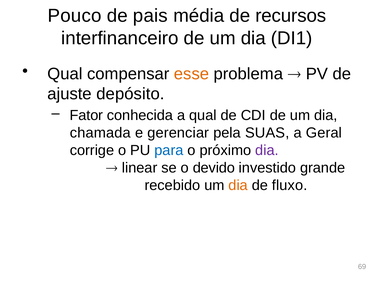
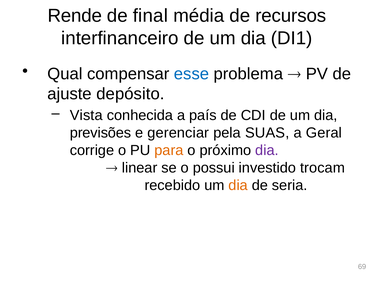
Pouco: Pouco -> Rende (75, 16)
pais: pais -> final (150, 16)
esse colour: orange -> blue (192, 74)
Fator: Fator -> Vista (86, 115)
a qual: qual -> país (203, 115)
chamada: chamada -> previsões (100, 133)
para colour: blue -> orange (169, 150)
devido: devido -> possui (214, 168)
grande: grande -> trocam (323, 168)
fluxo: fluxo -> seria (290, 185)
